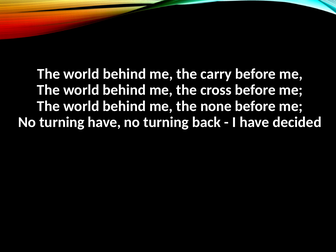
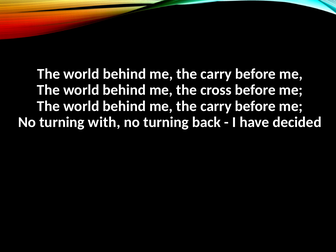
none: none -> carry (216, 106)
turning have: have -> with (104, 122)
